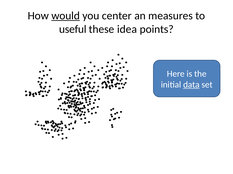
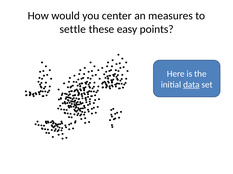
would underline: present -> none (66, 16)
useful: useful -> settle (73, 29)
idea: idea -> easy (127, 29)
